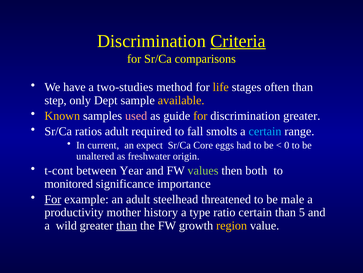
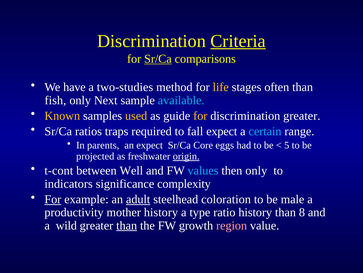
Sr/Ca underline: none -> present (158, 59)
step: step -> fish (55, 100)
Dept: Dept -> Next (106, 100)
available colour: yellow -> light blue (181, 100)
used colour: pink -> yellow (136, 115)
ratios adult: adult -> traps (117, 131)
fall smolts: smolts -> expect (222, 131)
current: current -> parents (103, 145)
0: 0 -> 5 (287, 145)
unaltered: unaltered -> projected (95, 156)
origin underline: none -> present (186, 156)
Year: Year -> Well (131, 170)
values colour: light green -> light blue (203, 170)
then both: both -> only (256, 170)
monitored: monitored -> indicators (69, 183)
importance: importance -> complexity (184, 183)
adult underline: none -> present (138, 199)
threatened: threatened -> coloration (226, 199)
ratio certain: certain -> history (255, 212)
5: 5 -> 8 (302, 212)
region colour: yellow -> pink (232, 225)
